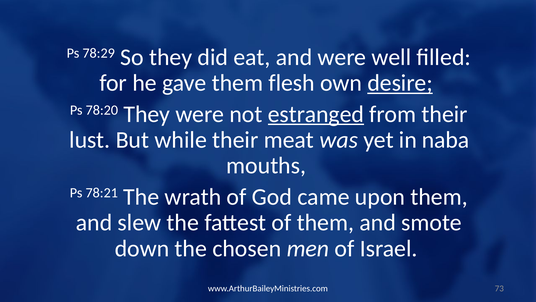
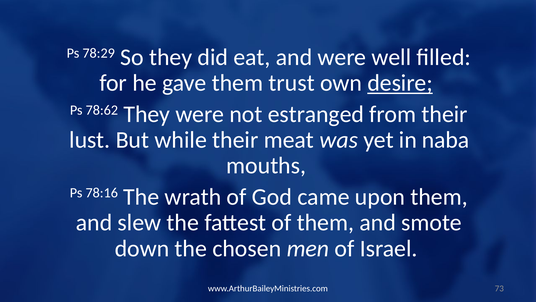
flesh: flesh -> trust (292, 83)
78:20: 78:20 -> 78:62 (102, 110)
estranged underline: present -> none (316, 114)
78:21: 78:21 -> 78:16 (102, 193)
